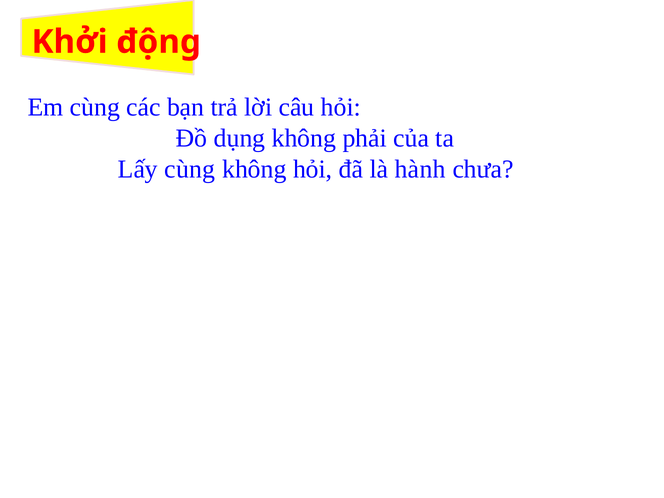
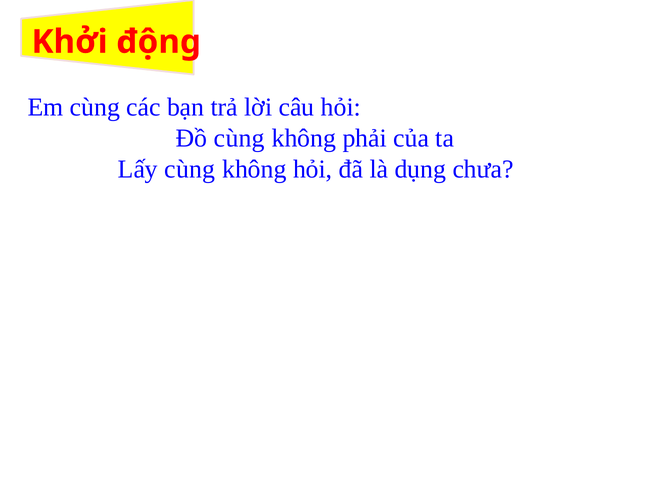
Đồ dụng: dụng -> cùng (239, 138)
hành: hành -> dụng (420, 169)
